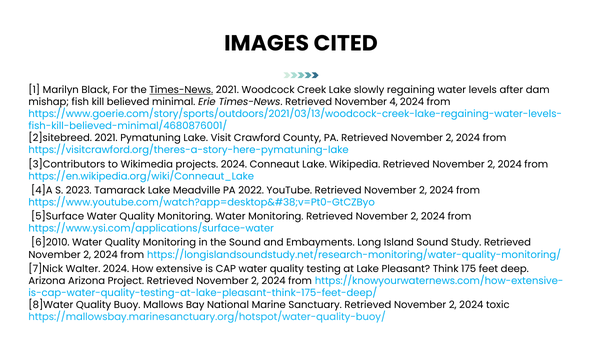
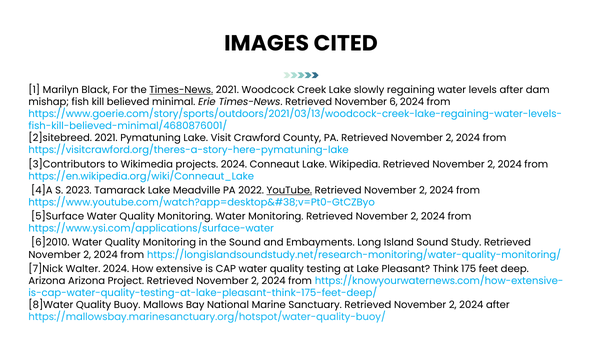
4: 4 -> 6 (394, 102)
YouTube underline: none -> present (289, 190)
2024 toxic: toxic -> after (498, 305)
